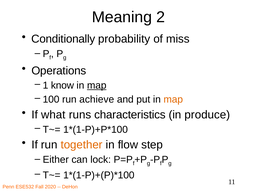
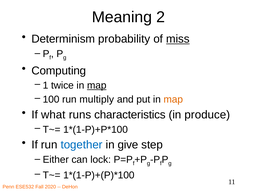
Conditionally: Conditionally -> Determinism (63, 39)
miss underline: none -> present (178, 39)
Operations: Operations -> Computing (59, 71)
know: know -> twice (62, 85)
achieve: achieve -> multiply (97, 99)
together colour: orange -> blue (82, 145)
flow: flow -> give (128, 145)
